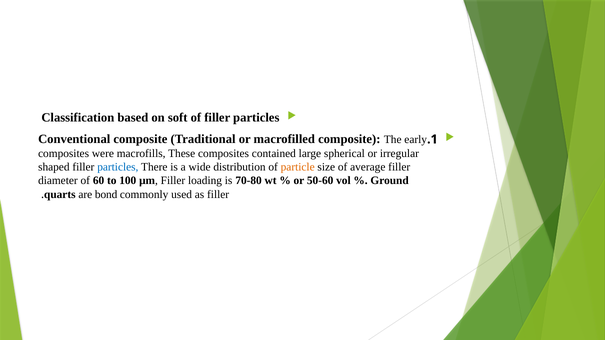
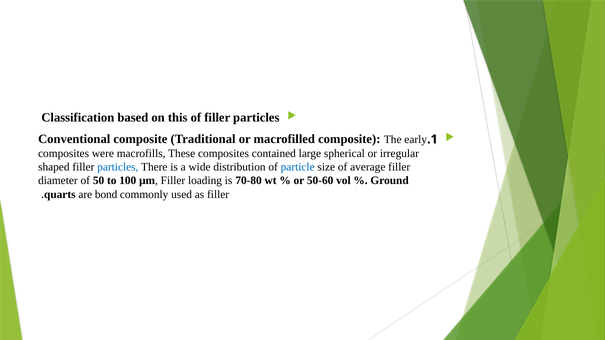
soft: soft -> this (178, 118)
particle colour: orange -> blue (298, 167)
60: 60 -> 50 (99, 181)
